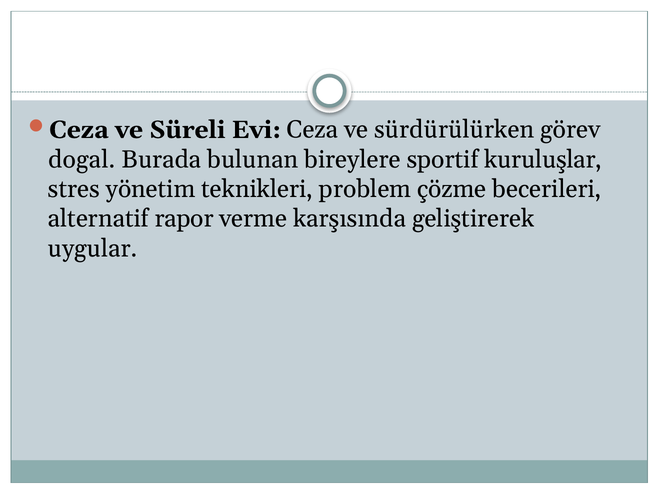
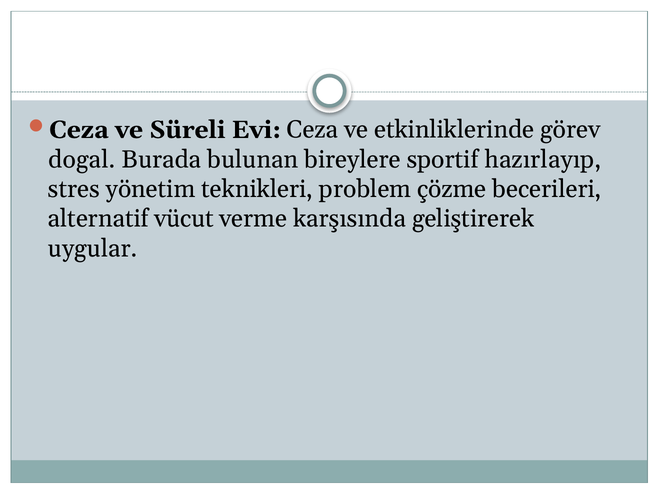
sürdürülürken: sürdürülürken -> etkinliklerinde (454, 130)
kuruluşlar: kuruluşlar -> hazırlayıp (543, 160)
rapor: rapor -> vücut (184, 219)
